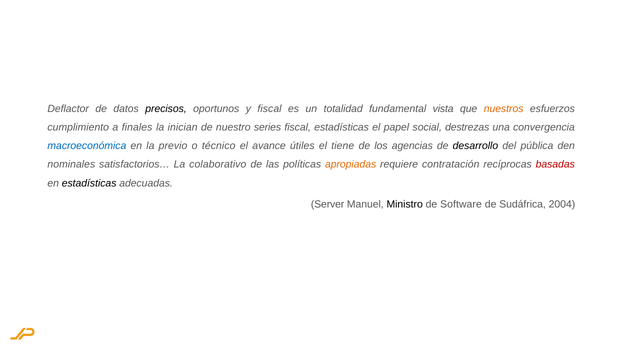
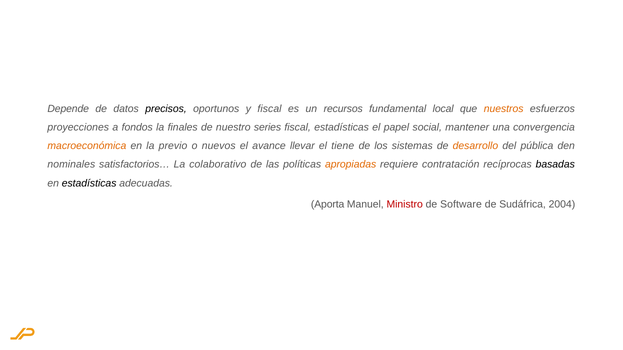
Deflactor: Deflactor -> Depende (68, 109)
totalidad: totalidad -> recursos (343, 109)
vista: vista -> local (443, 109)
cumplimiento: cumplimiento -> proyecciones (78, 127)
finales: finales -> fondos (137, 127)
inician: inician -> finales (183, 127)
destrezas: destrezas -> mantener (467, 127)
macroeconómica colour: blue -> orange (87, 146)
técnico: técnico -> nuevos (219, 146)
útiles: útiles -> llevar (302, 146)
agencias: agencias -> sistemas (412, 146)
desarrollo colour: black -> orange (475, 146)
basadas colour: red -> black (555, 165)
Server: Server -> Aporta (328, 205)
Ministro colour: black -> red (405, 205)
